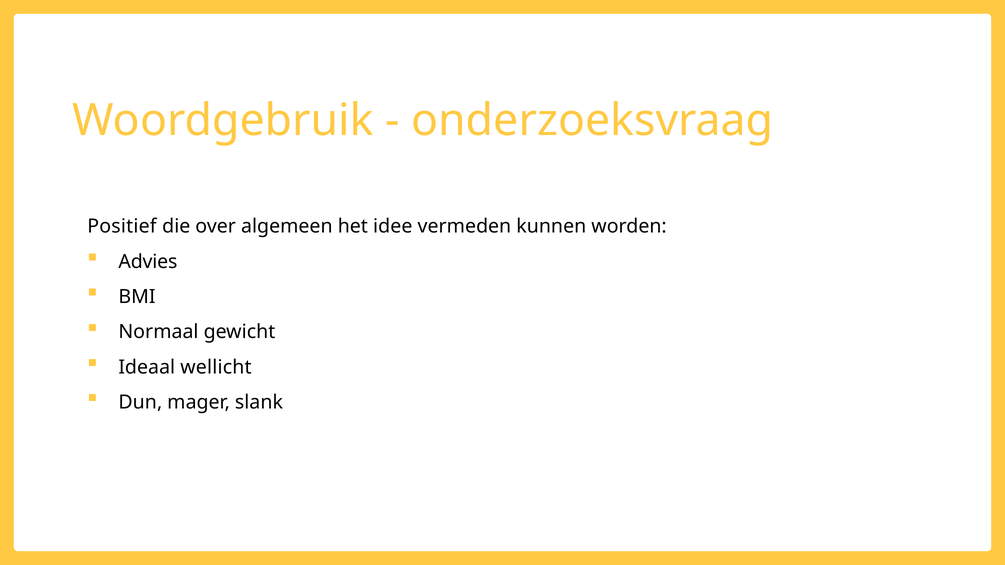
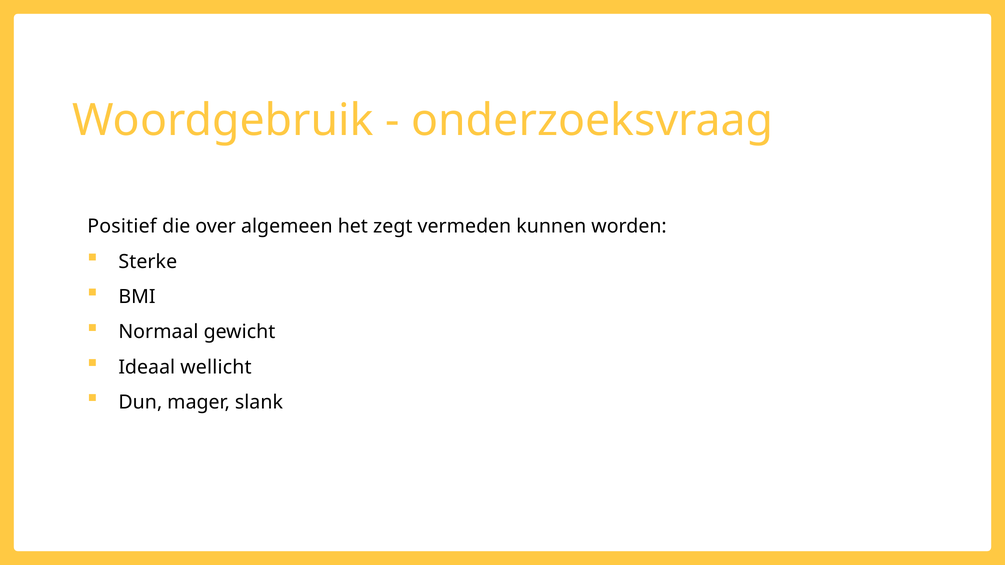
idee: idee -> zegt (393, 227)
Advies: Advies -> Sterke (148, 262)
